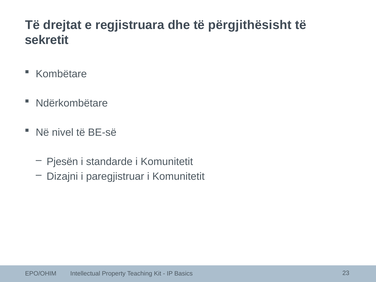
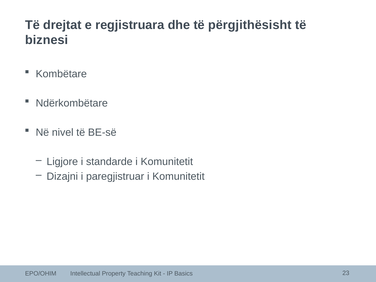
sekretit: sekretit -> biznesi (47, 40)
Pjesën: Pjesën -> Ligjore (62, 162)
